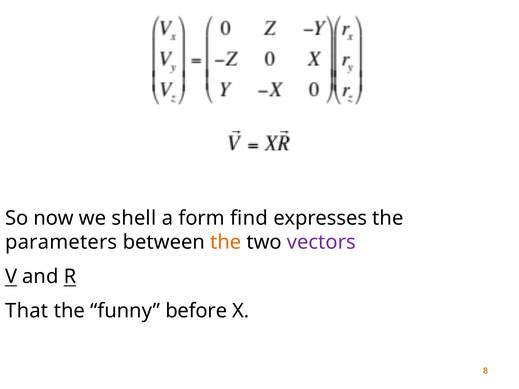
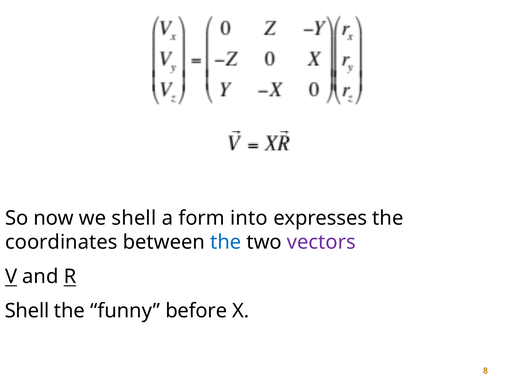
find: find -> into (249, 218)
parameters: parameters -> coordinates (61, 242)
the colour: orange -> blue (226, 242)
That: That -> Shell (27, 311)
